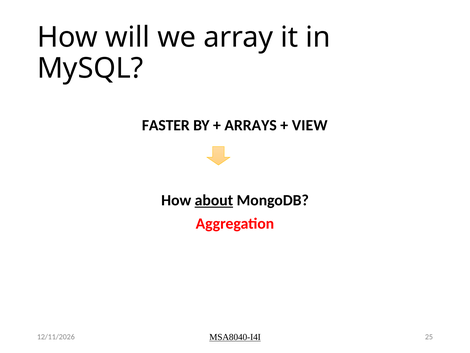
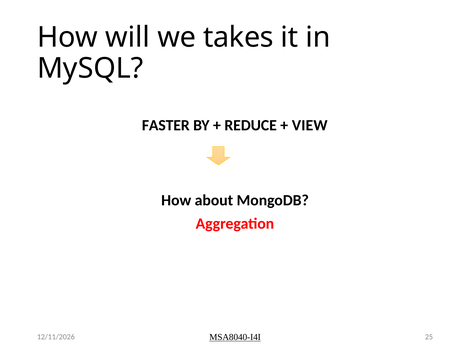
array: array -> takes (238, 37)
ARRAYS: ARRAYS -> REDUCE (251, 125)
about underline: present -> none (214, 200)
